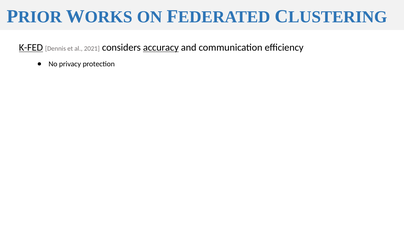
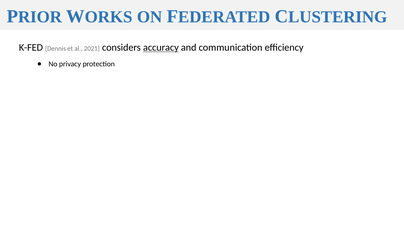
K-FED underline: present -> none (31, 48)
